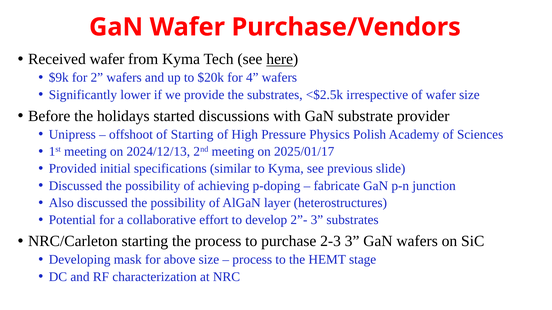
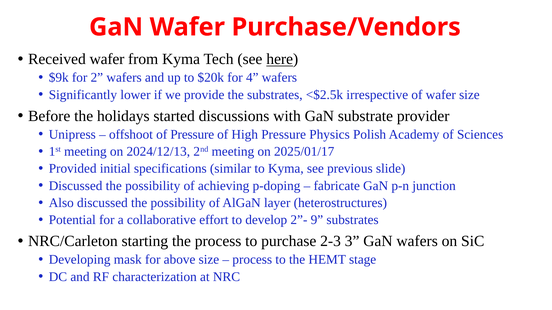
of Starting: Starting -> Pressure (192, 135)
2”- 3: 3 -> 9 (317, 220)
